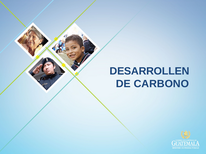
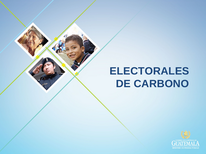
DESARROLLEN: DESARROLLEN -> ELECTORALES (149, 71)
